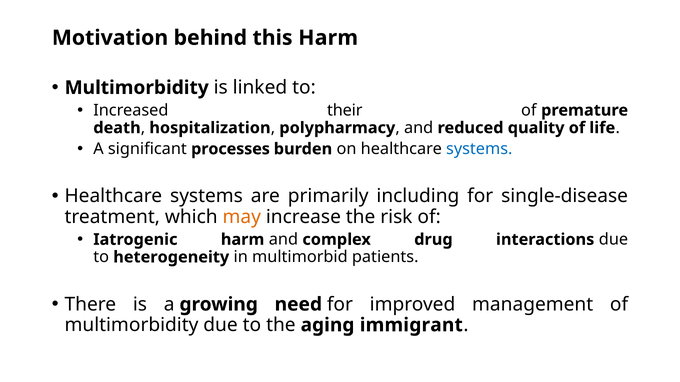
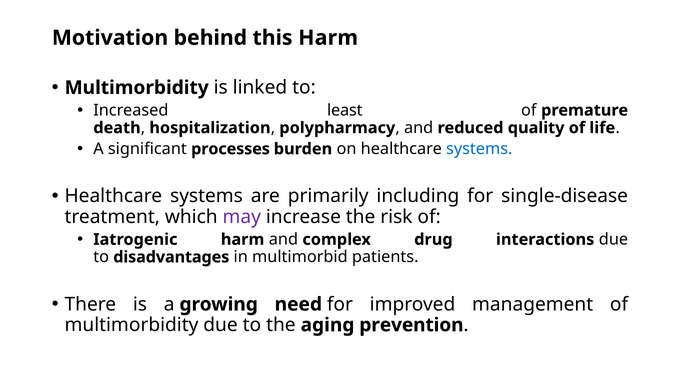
their: their -> least (345, 110)
may colour: orange -> purple (242, 217)
heterogeneity: heterogeneity -> disadvantages (171, 257)
immigrant: immigrant -> prevention (411, 325)
